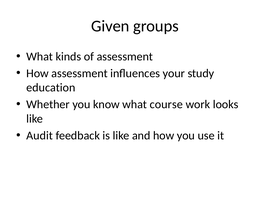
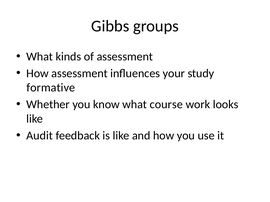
Given: Given -> Gibbs (110, 26)
education: education -> formative (51, 88)
